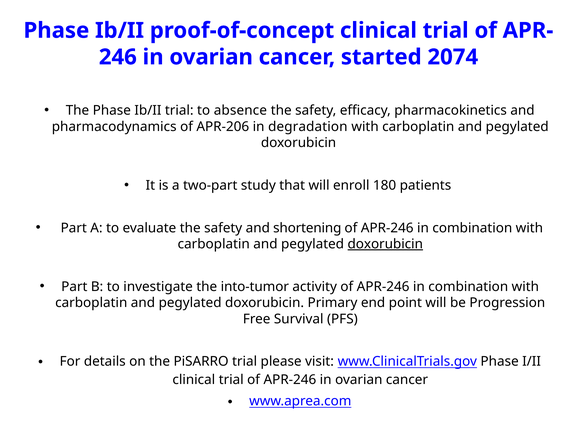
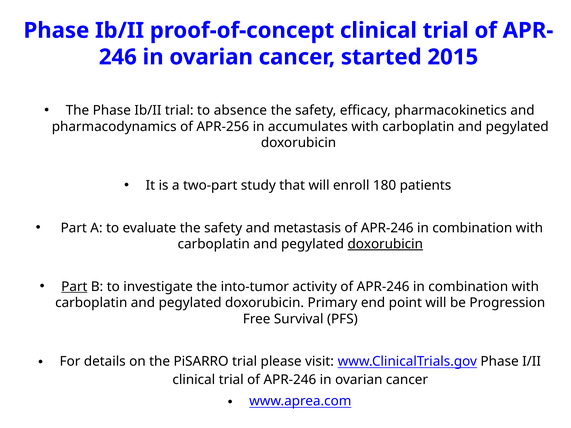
2074: 2074 -> 2015 (453, 57)
APR-206: APR-206 -> APR-256 (223, 127)
degradation: degradation -> accumulates (308, 127)
shortening: shortening -> metastasis (307, 228)
Part underline: none -> present (74, 287)
